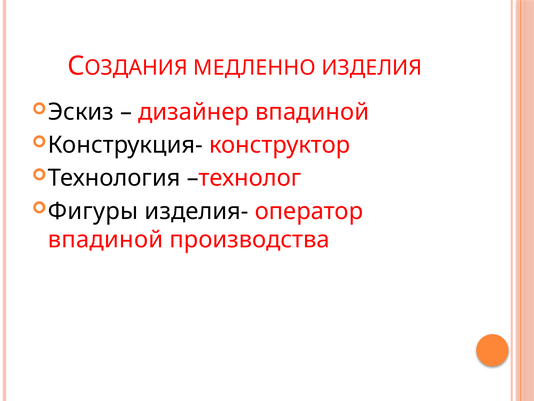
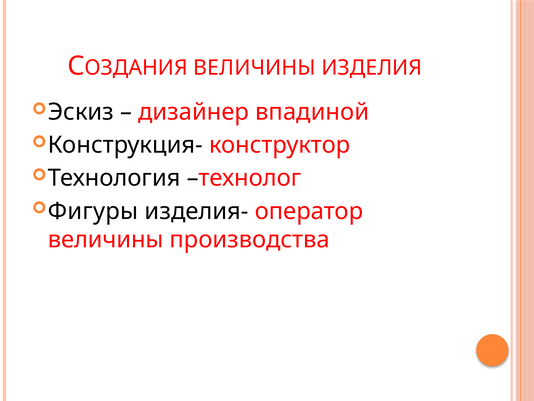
МЕДЛЕННО: МЕДЛЕННО -> ВЕЛИЧИНЫ (254, 68)
впадиной: впадиной -> величины (106, 239)
